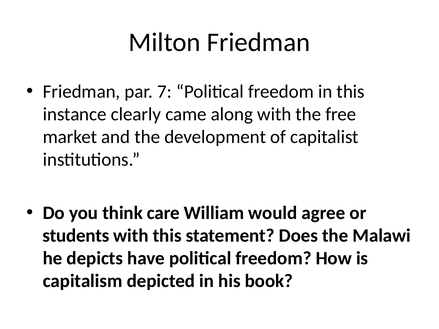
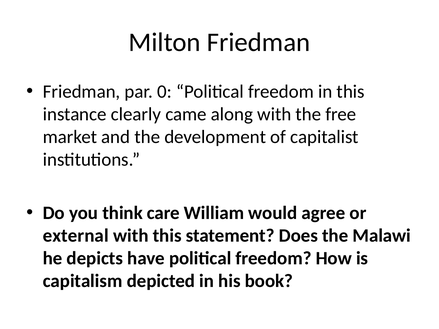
7: 7 -> 0 (165, 92)
students: students -> external (76, 236)
